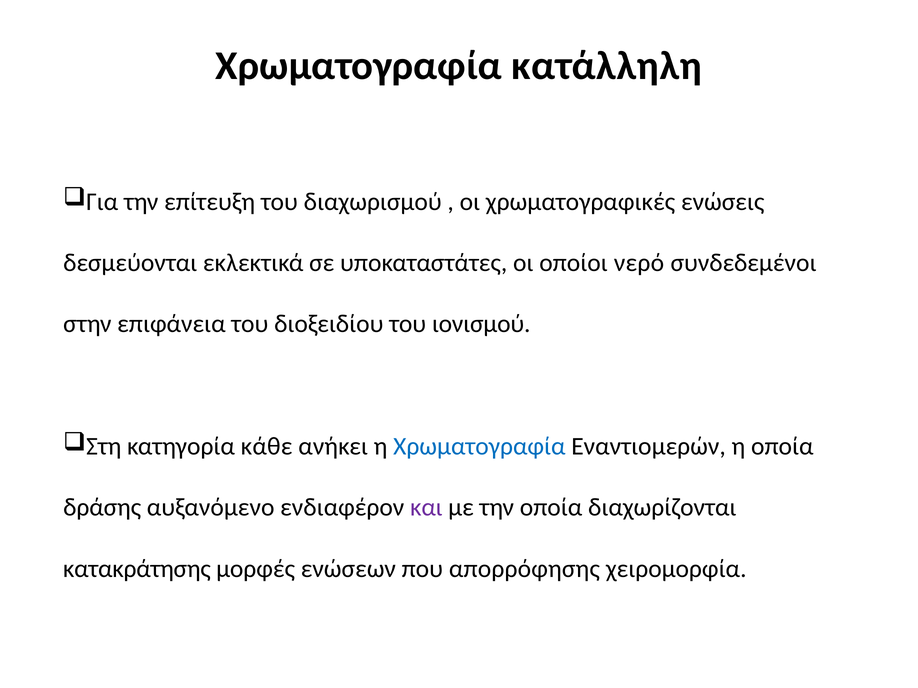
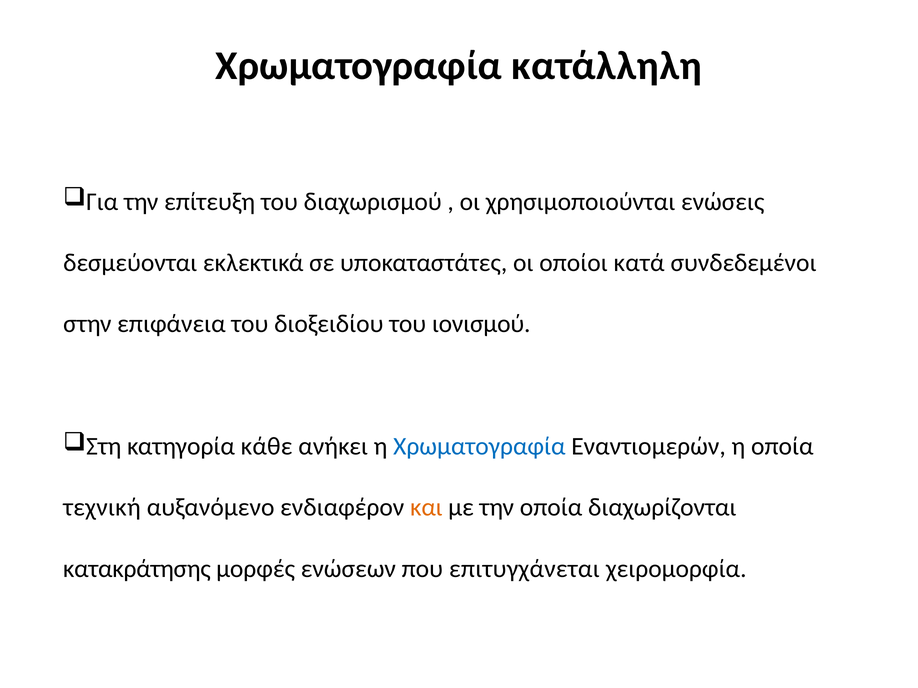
χρωματογραφικές: χρωματογραφικές -> χρησιμοποιούνται (581, 202)
νερό: νερό -> κατά (639, 263)
δράσης: δράσης -> τεχνική (102, 508)
και colour: purple -> orange (426, 508)
απορρόφησης: απορρόφησης -> επιτυγχάνεται (524, 569)
